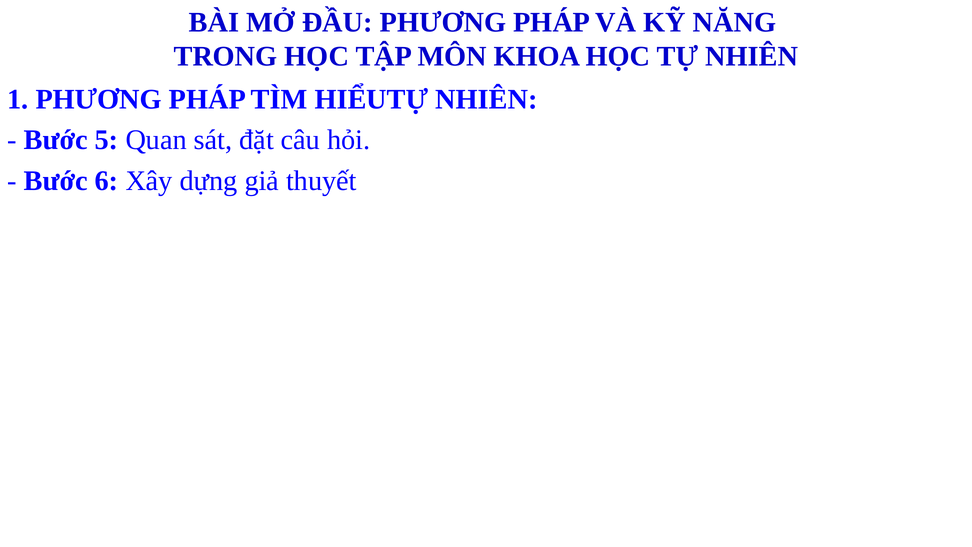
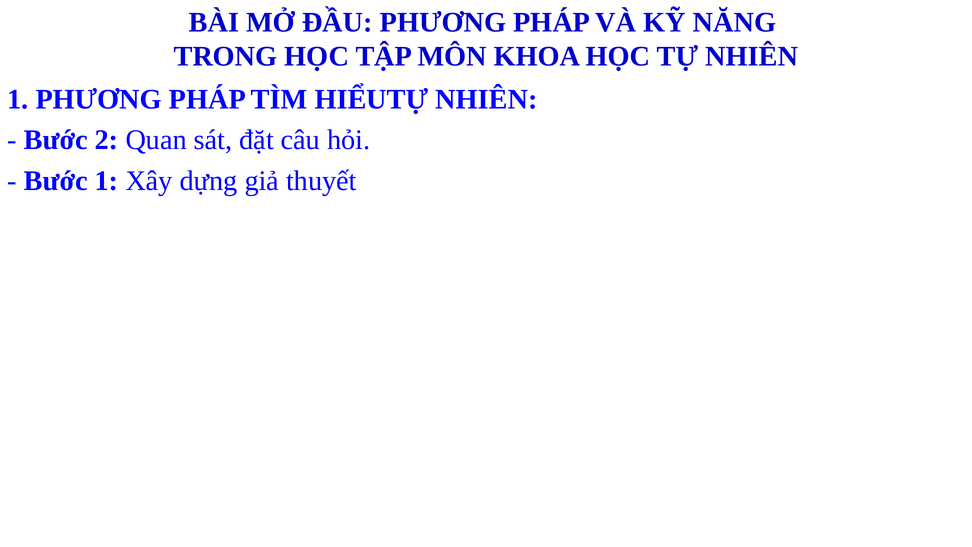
5: 5 -> 2 (107, 140)
Bước 6: 6 -> 1 (107, 181)
